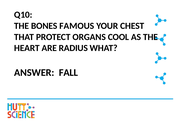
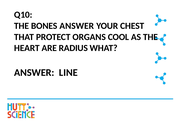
BONES FAMOUS: FAMOUS -> ANSWER (77, 26)
FALL: FALL -> LINE (68, 72)
